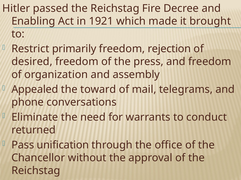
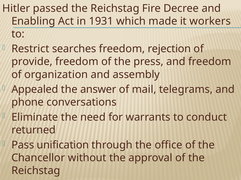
1921: 1921 -> 1931 (101, 21)
brought: brought -> workers (210, 21)
primarily: primarily -> searches (74, 49)
desired: desired -> provide (32, 62)
toward: toward -> answer (98, 90)
